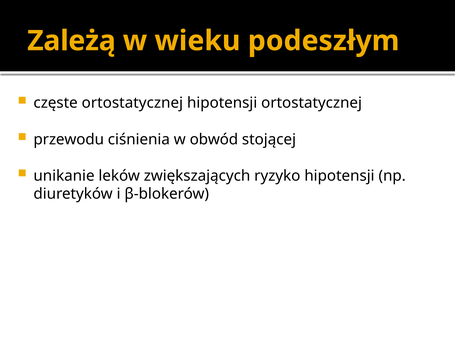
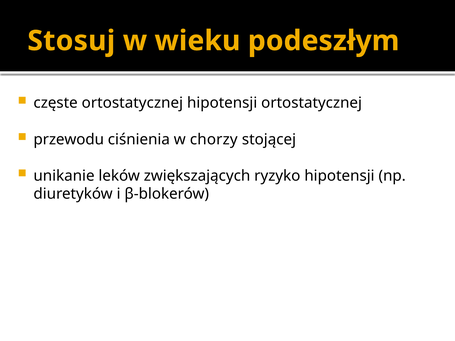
Zależą: Zależą -> Stosuj (71, 41)
obwód: obwód -> chorzy (214, 139)
